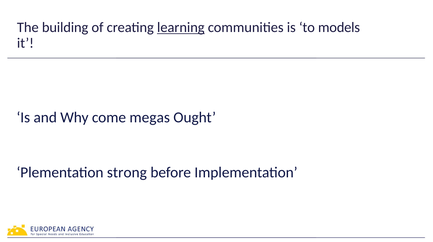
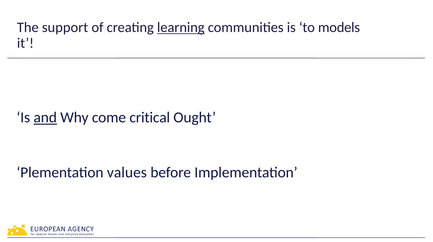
building: building -> support (65, 27)
and underline: none -> present (45, 117)
megas: megas -> critical (150, 117)
strong: strong -> values (127, 172)
